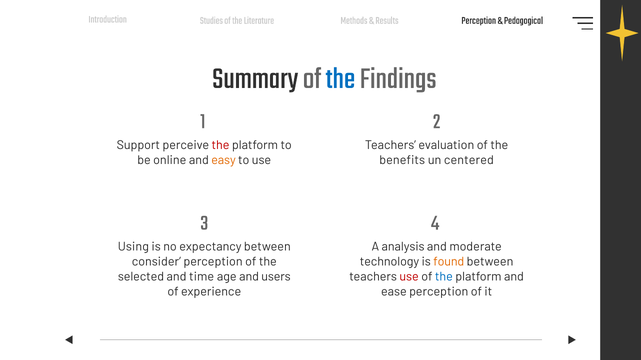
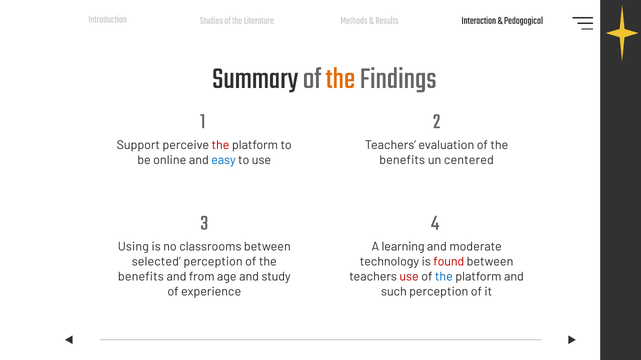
Results Perception: Perception -> Interaction (479, 20)
the colour: blue -> orange (340, 78)
easy colour: orange -> blue (224, 160)
expectancy: expectancy -> classrooms (210, 247)
analysis: analysis -> learning (403, 247)
consider: consider -> selected (156, 262)
found colour: orange -> red (449, 262)
selected: selected -> benefits (141, 277)
time: time -> from (202, 277)
users: users -> study (276, 277)
ease: ease -> such (394, 292)
